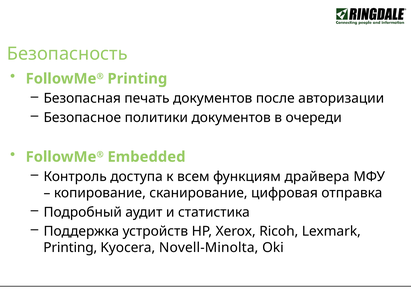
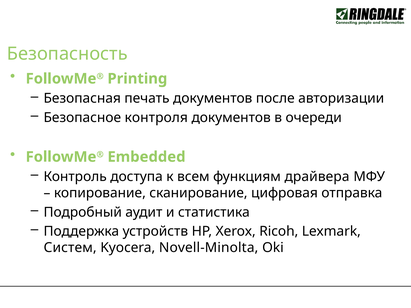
политики: политики -> контроля (156, 118)
Printing: Printing -> Систем (70, 248)
